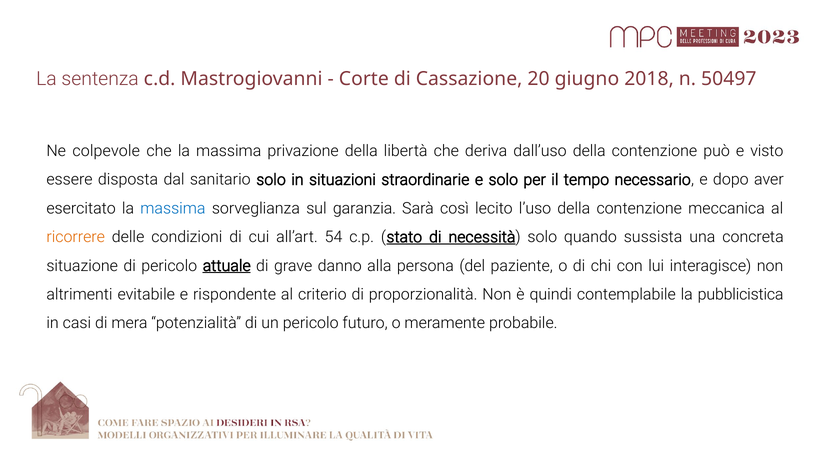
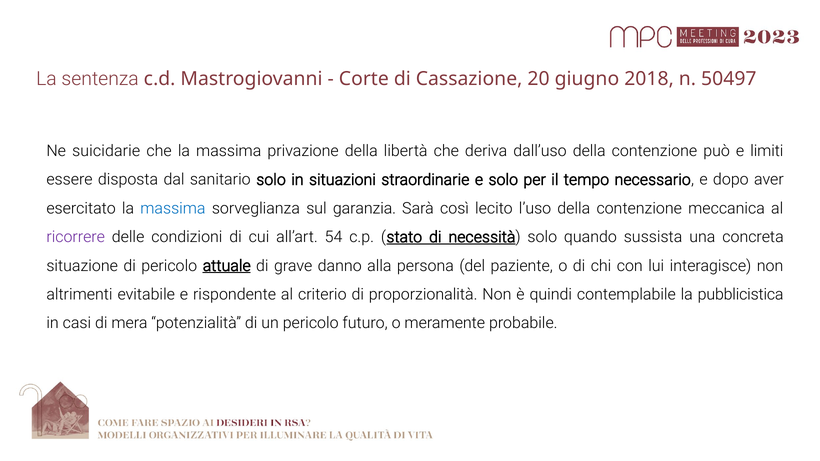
colpevole: colpevole -> suicidarie (106, 151)
visto: visto -> limiti (767, 151)
ricorrere colour: orange -> purple (76, 237)
